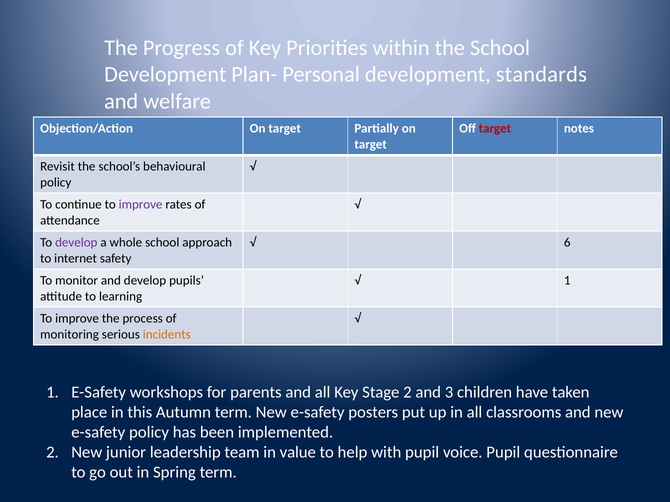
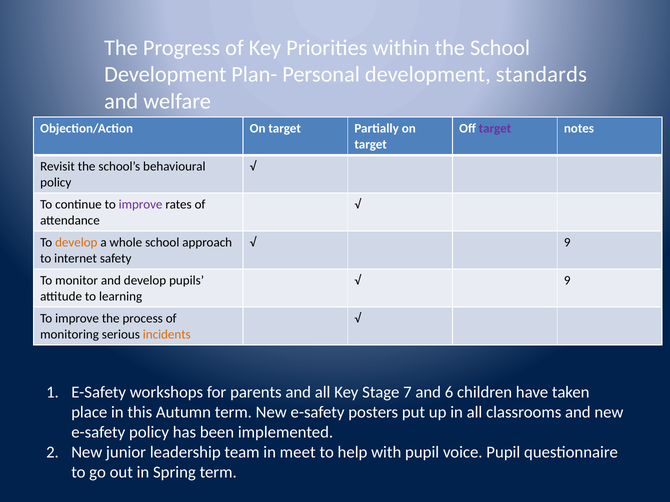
target colour: red -> purple (495, 129)
develop colour: purple -> orange (76, 243)
6: 6 -> 9 (567, 243)
1: 1 -> 9 (567, 281)
Stage 2: 2 -> 7 (407, 392)
3: 3 -> 6 (449, 392)
value: value -> meet (298, 453)
